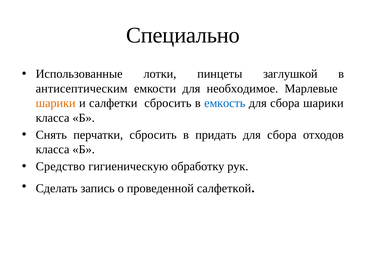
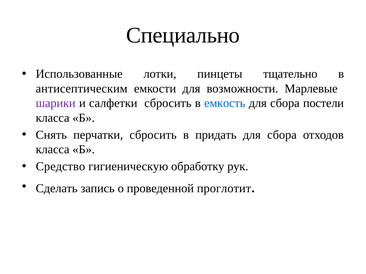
заглушкой: заглушкой -> тщательно (290, 74)
необходимое: необходимое -> возможности (242, 89)
шарики colour: orange -> purple (56, 103)
сбора шарики: шарики -> постели (324, 103)
салфеткой: салфеткой -> проглотит (224, 189)
